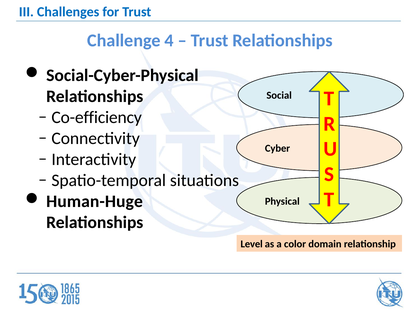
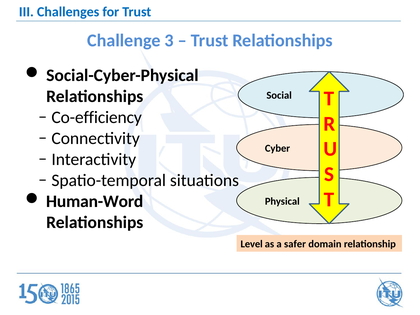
4: 4 -> 3 (169, 40)
Human-Huge: Human-Huge -> Human-Word (95, 202)
color: color -> safer (295, 244)
